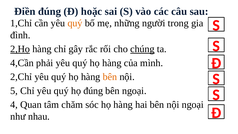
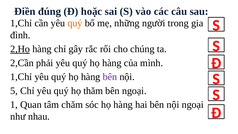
chúng underline: present -> none (142, 49)
4,Cần: 4,Cần -> 2,Cần (22, 63)
2,Chỉ: 2,Chỉ -> 1,Chỉ (21, 77)
bên colour: orange -> purple (110, 77)
họ đúng: đúng -> thăm (93, 91)
4: 4 -> 1 (14, 105)
